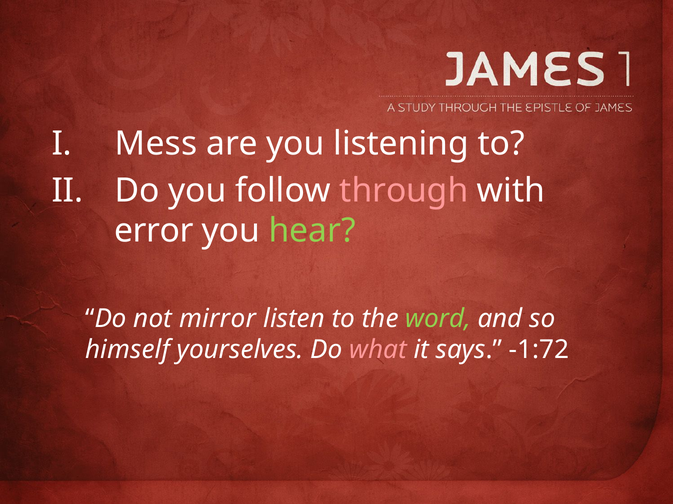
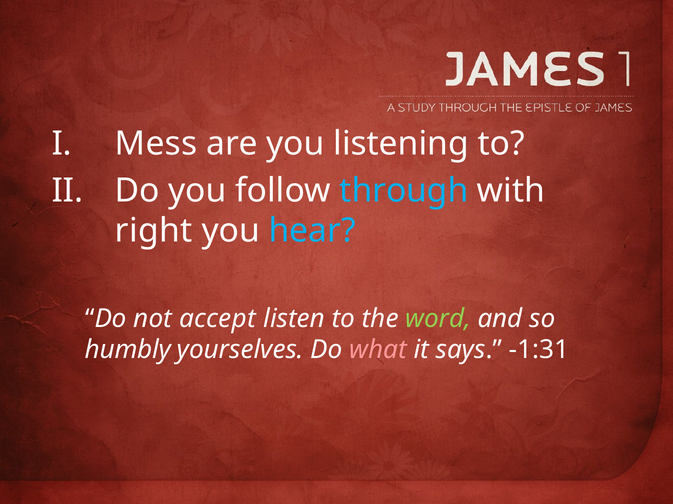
through colour: pink -> light blue (404, 191)
error: error -> right (154, 231)
hear colour: light green -> light blue (312, 231)
mirror: mirror -> accept (217, 319)
himself: himself -> humbly (128, 350)
-1:72: -1:72 -> -1:31 (539, 350)
